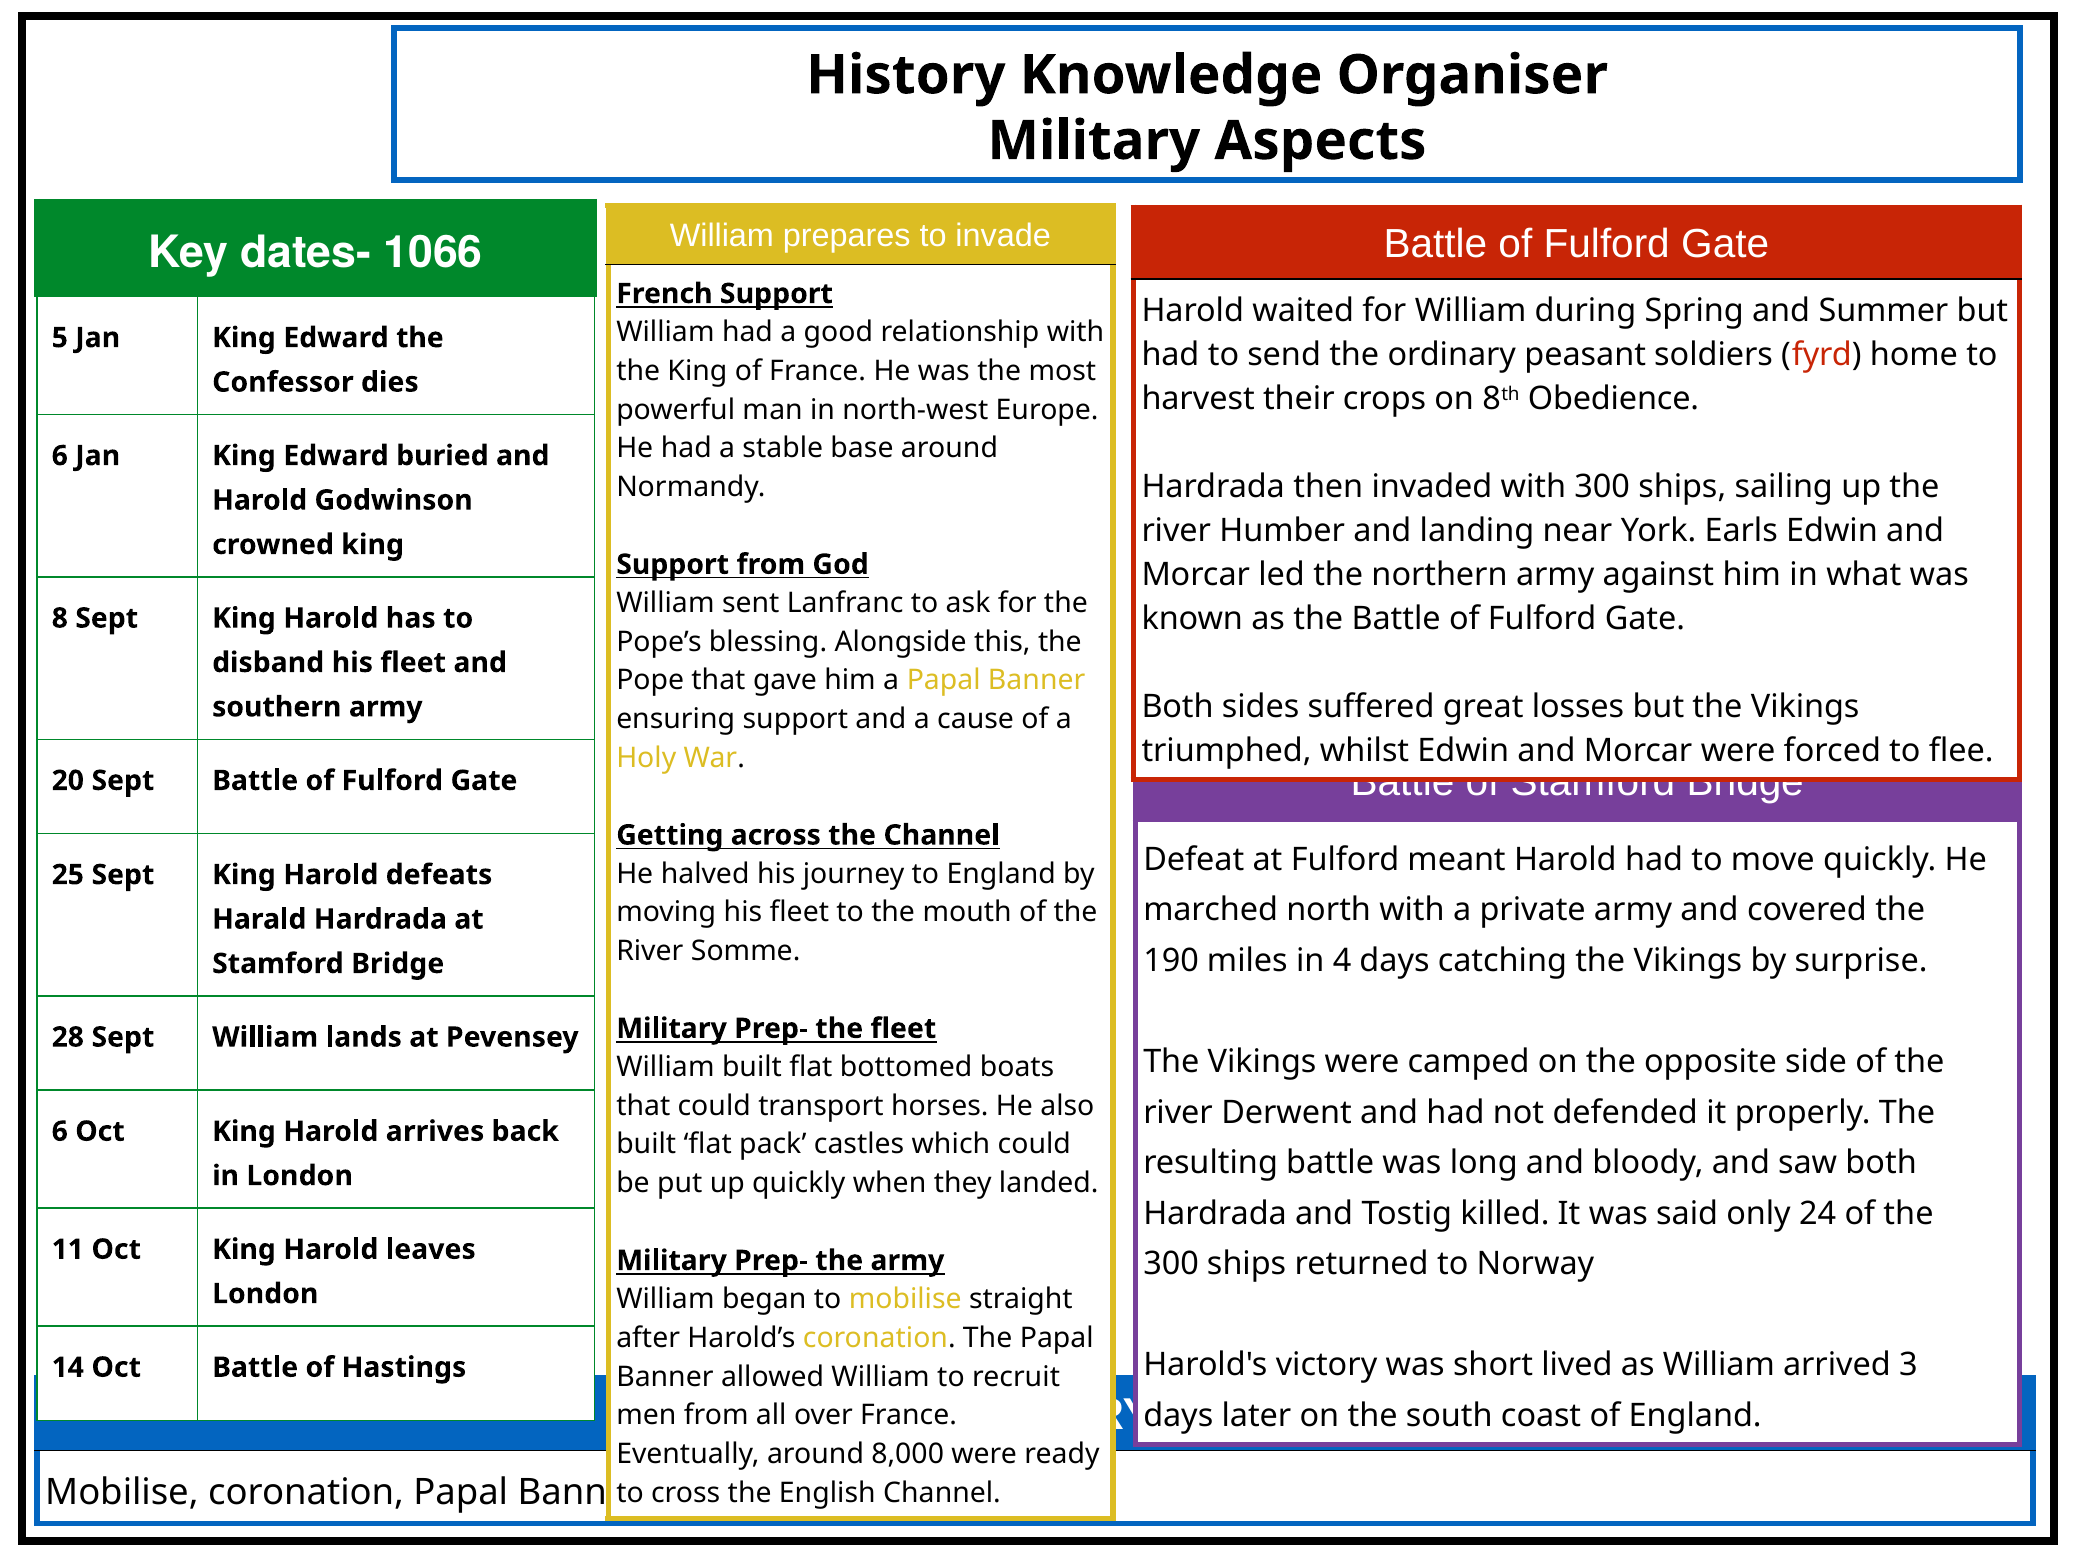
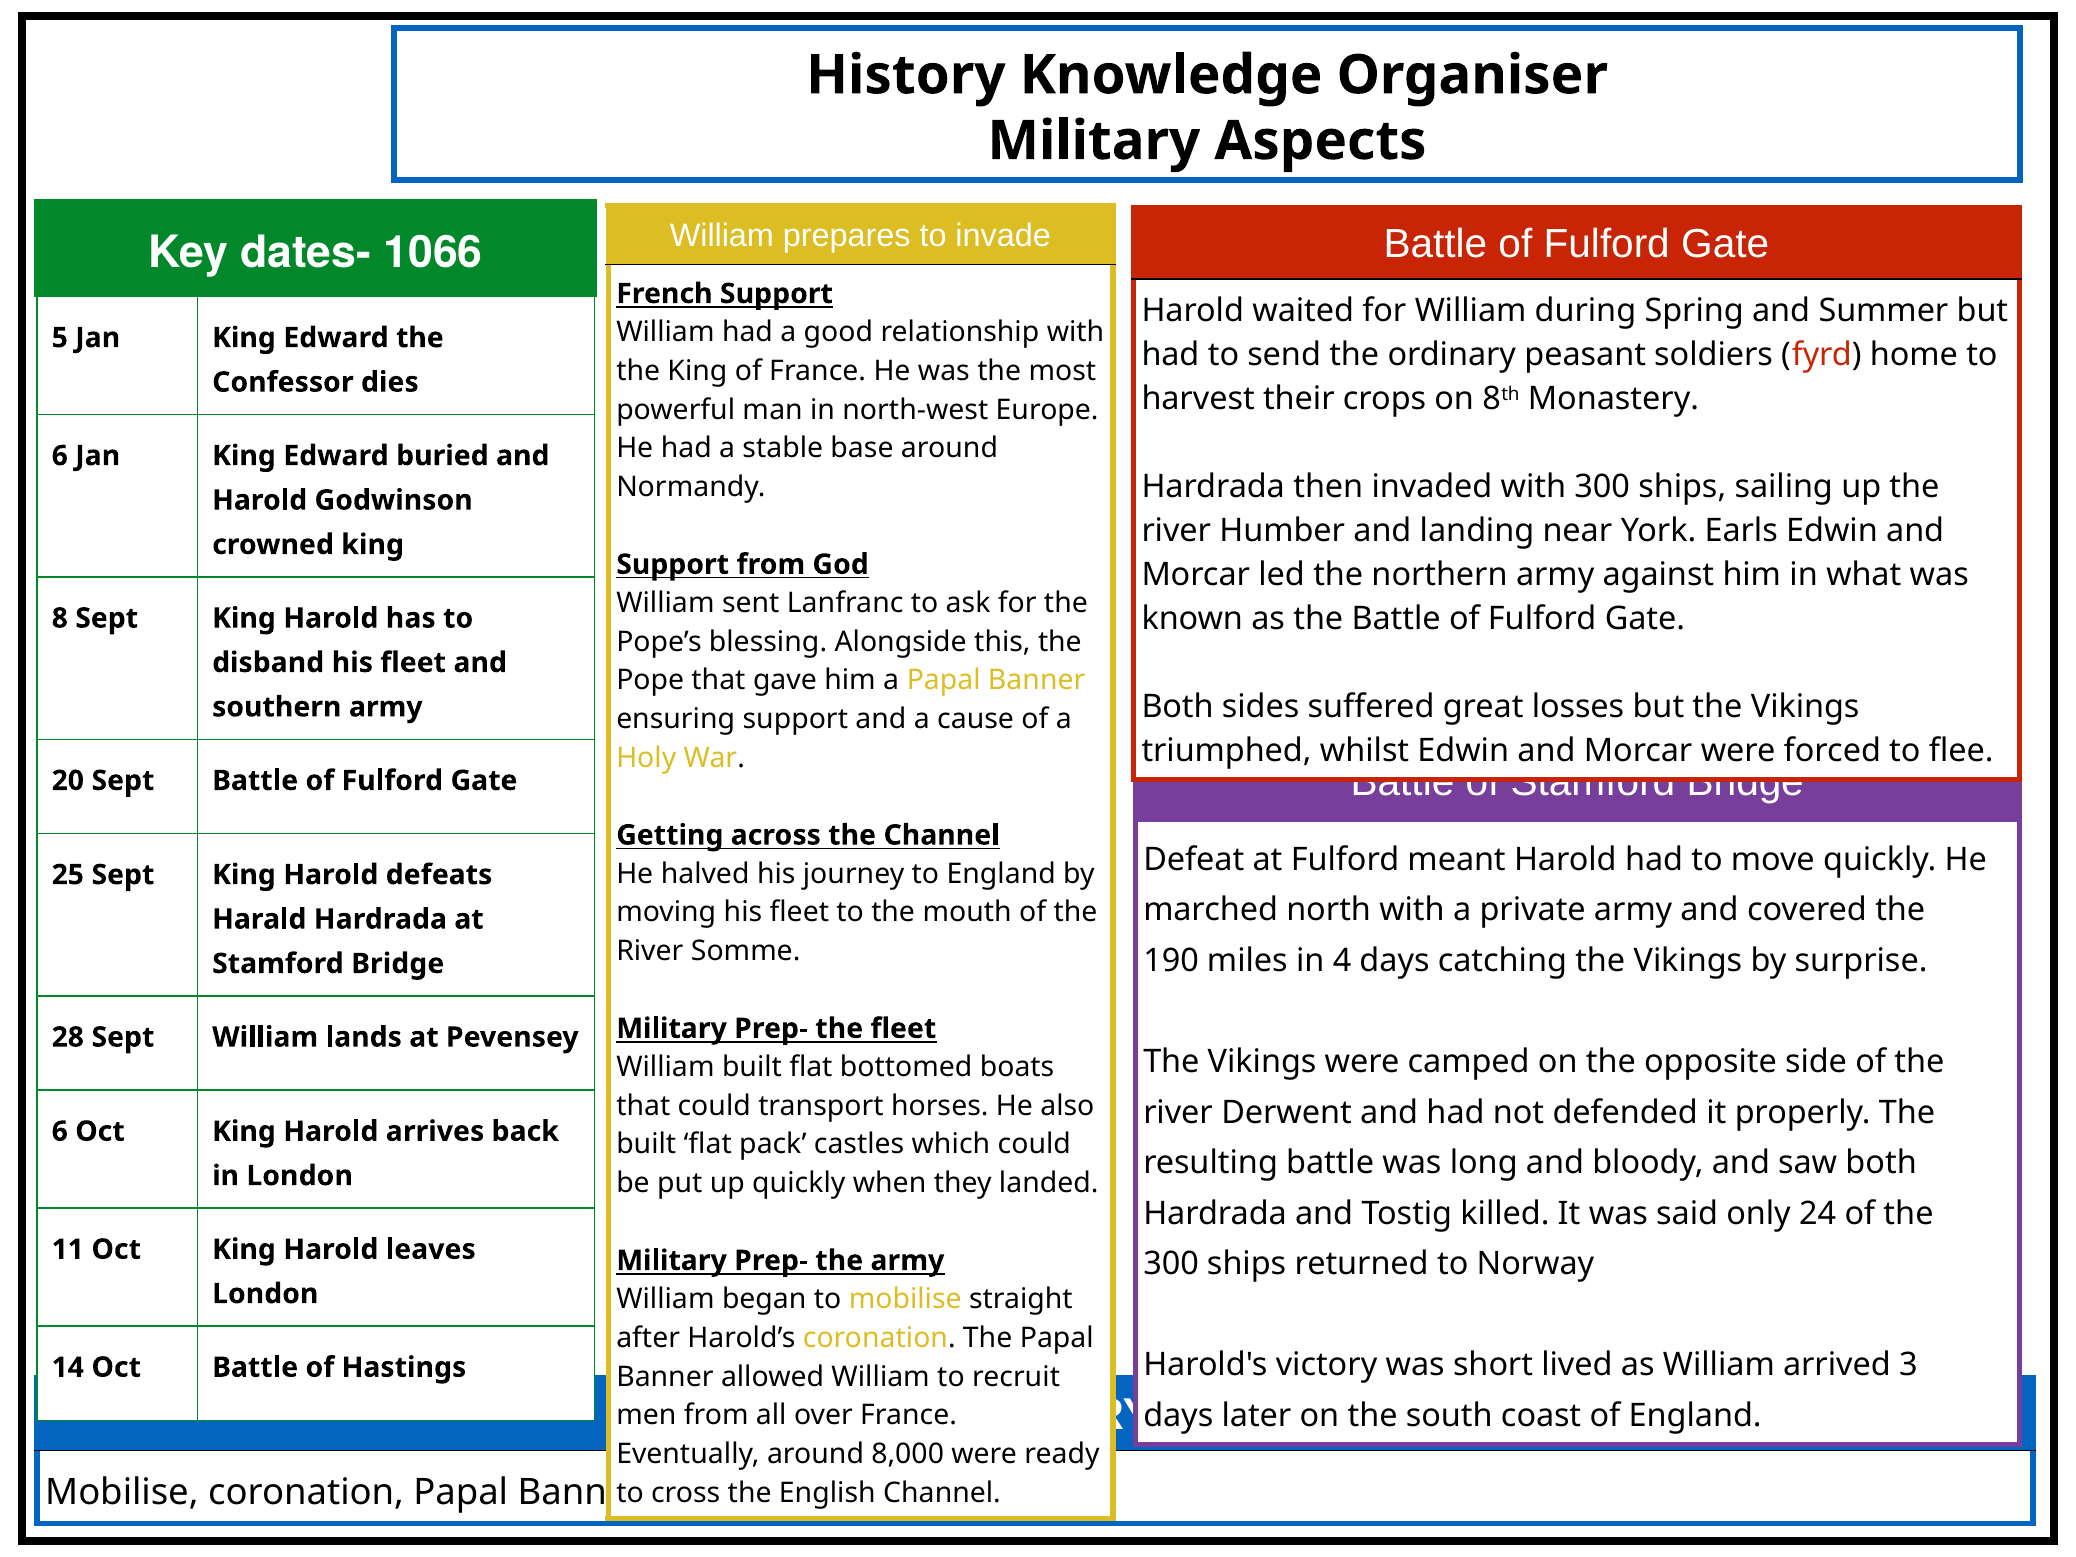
Obedience: Obedience -> Monastery (1613, 399)
